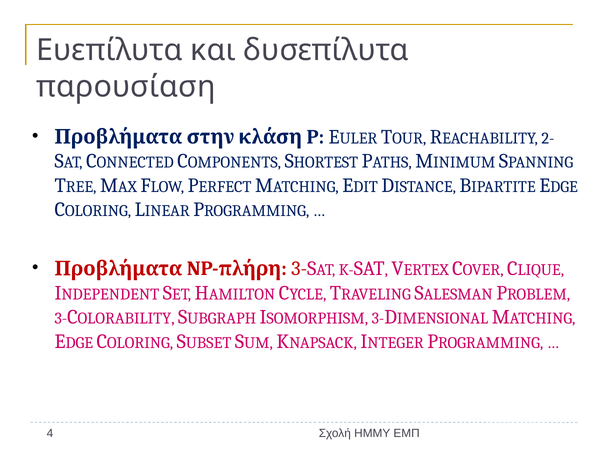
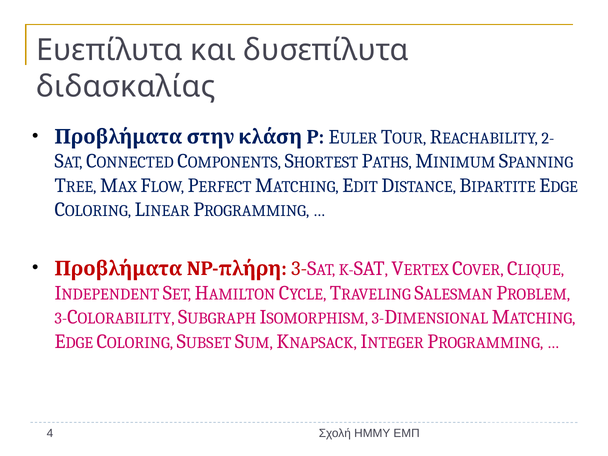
παρουσίαση: παρουσίαση -> διδασκαλίας (126, 87)
